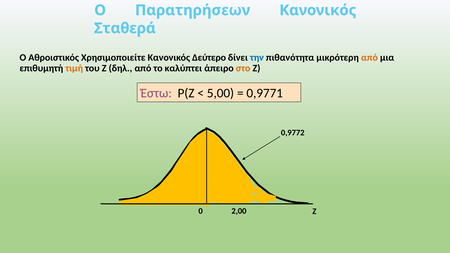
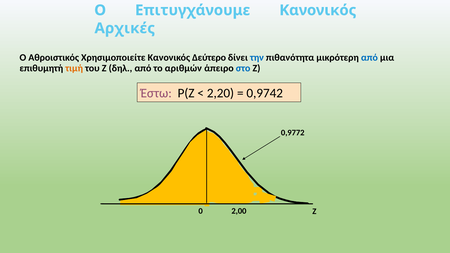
Παρατηρήσεων: Παρατηρήσεων -> Επιτυγχάνουμε (193, 10)
Σταθερά: Σταθερά -> Αρχικές (125, 28)
από colour: orange -> blue (369, 58)
καλύπτει: καλύπτει -> αριθμών (183, 68)
στο colour: orange -> blue (243, 68)
5,00: 5,00 -> 2,20 (220, 93)
0,9771: 0,9771 -> 0,9742 (265, 93)
